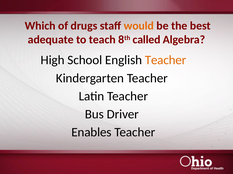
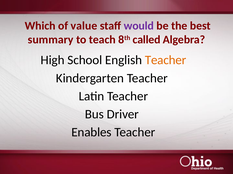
drugs: drugs -> value (84, 26)
would colour: orange -> purple (139, 26)
adequate: adequate -> summary (51, 40)
